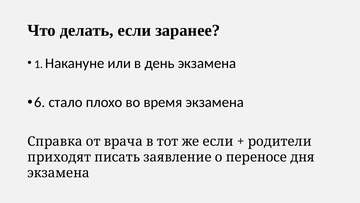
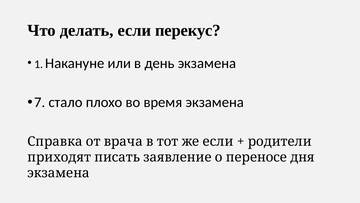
заранее: заранее -> перекус (188, 30)
6: 6 -> 7 (40, 102)
